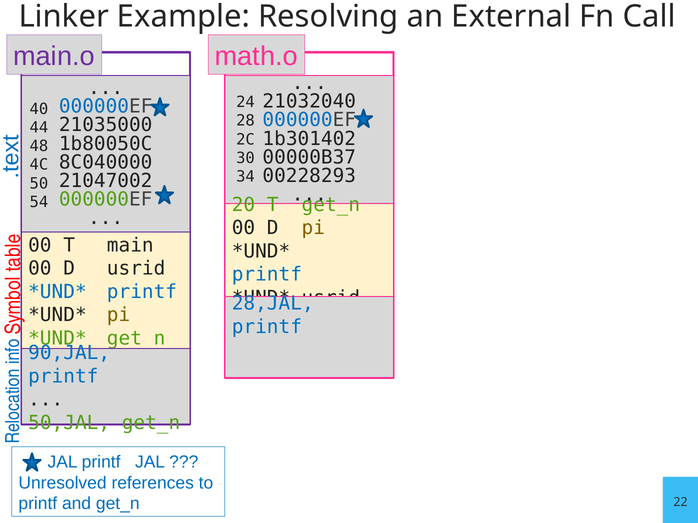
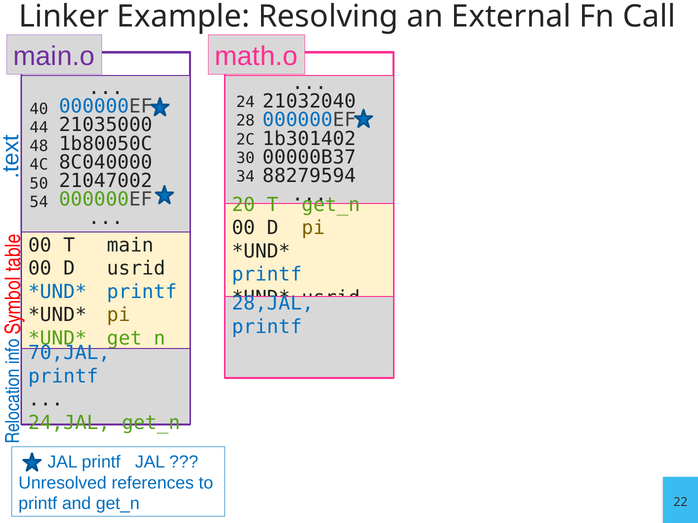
00228293: 00228293 -> 88279594 (309, 176)
90,JAL: 90,JAL -> 70,JAL (69, 353)
50,JAL: 50,JAL -> 24,JAL (69, 423)
